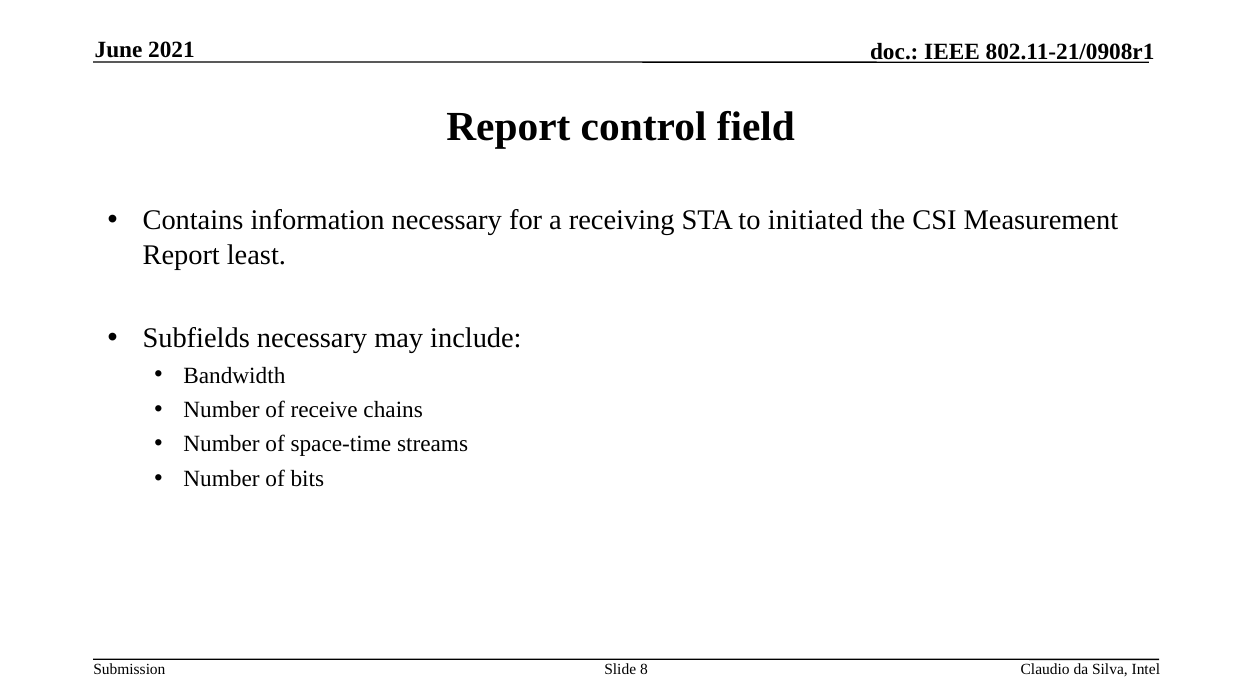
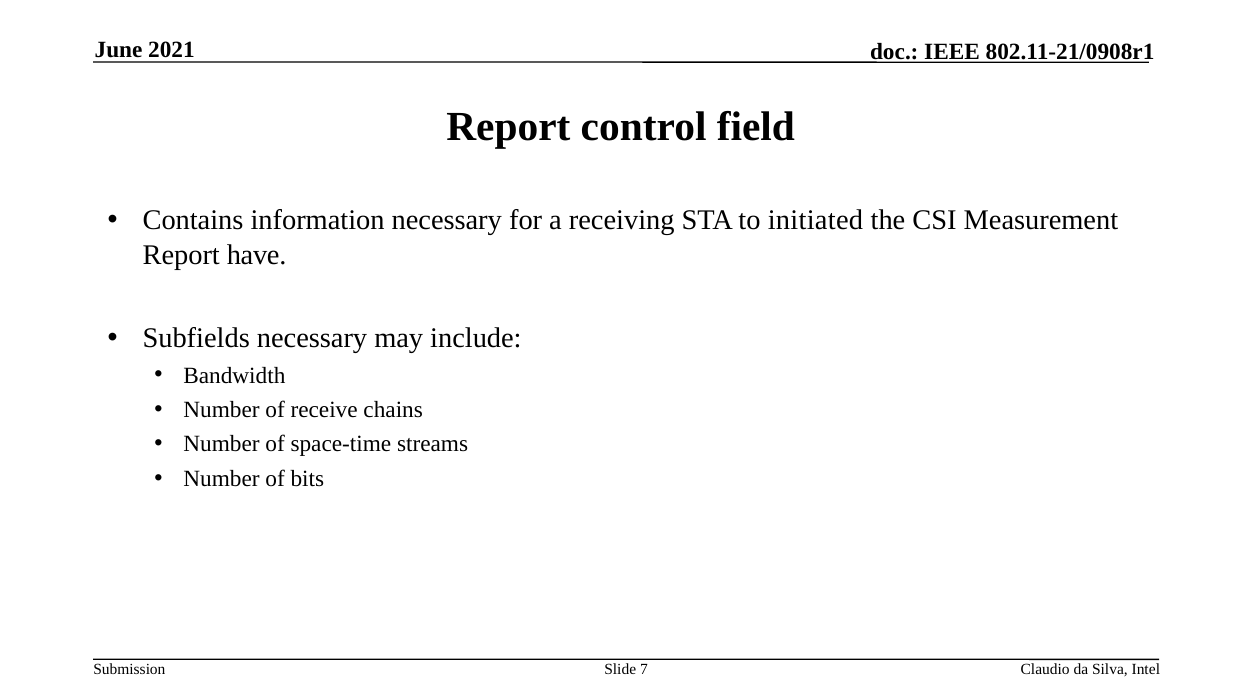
least: least -> have (257, 255)
8: 8 -> 7 (644, 670)
